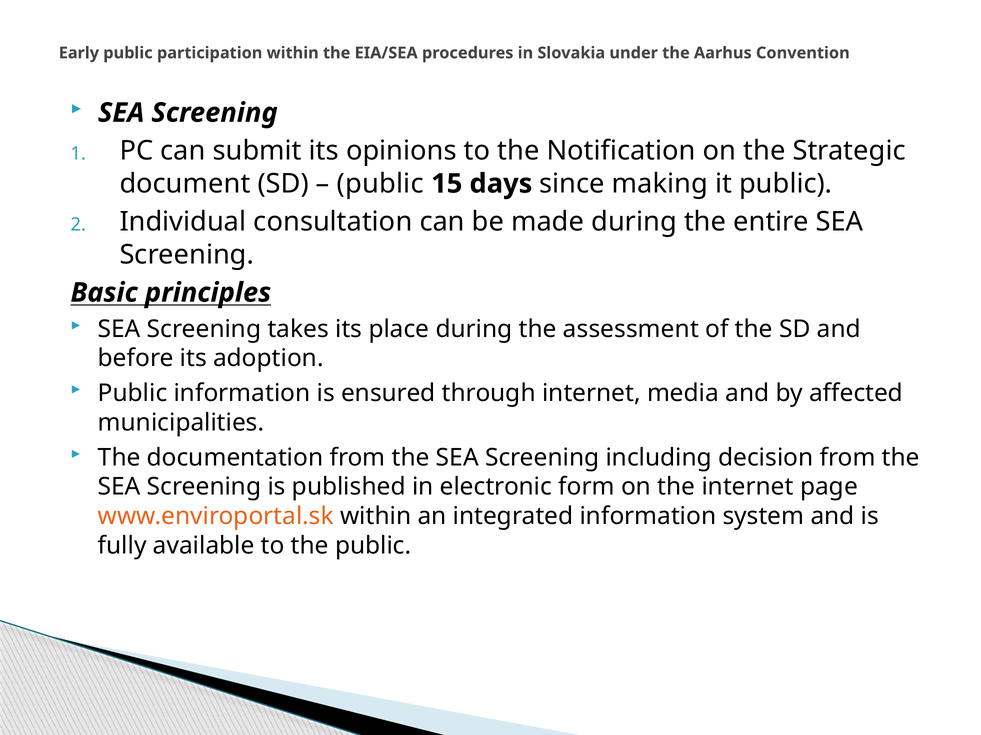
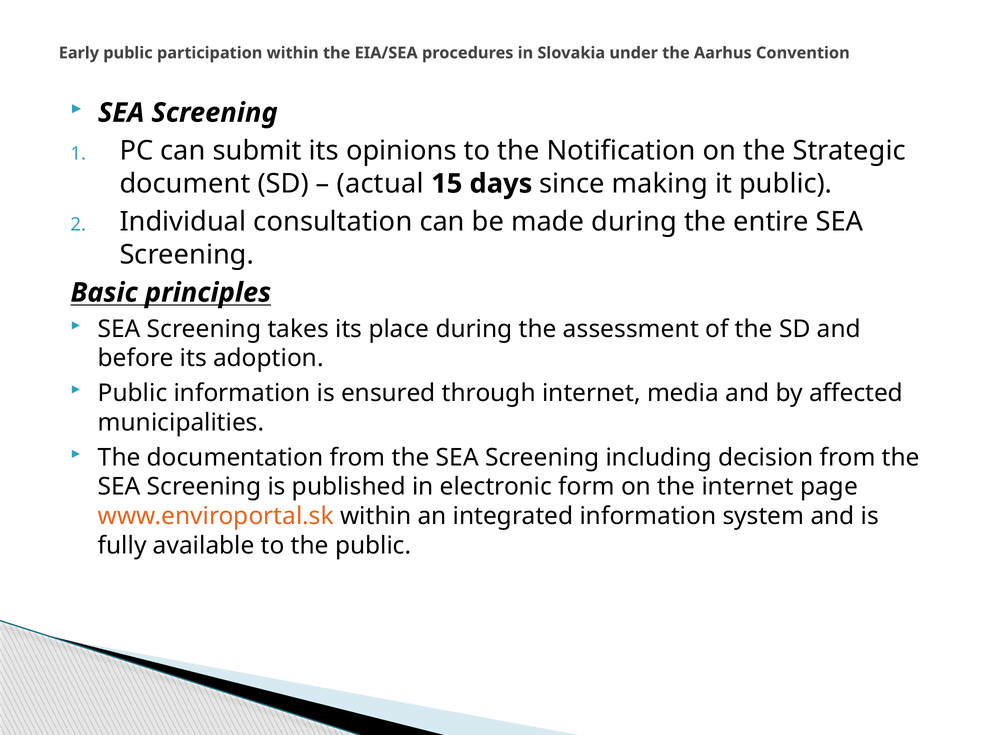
public: public -> actual (380, 184)
